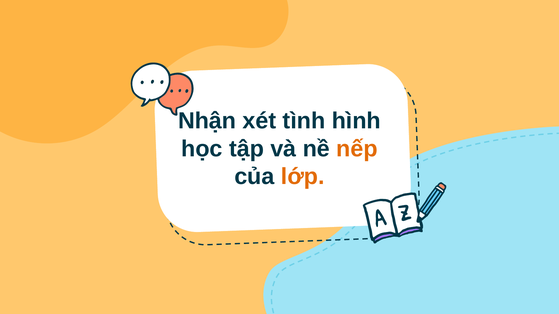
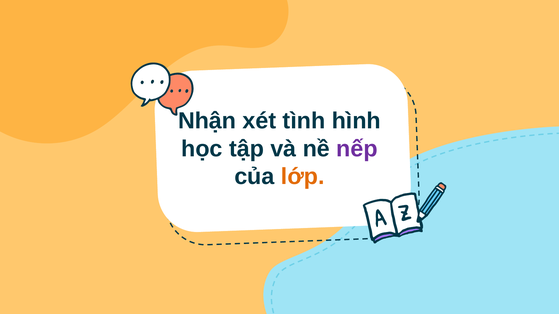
nếp colour: orange -> purple (357, 149)
